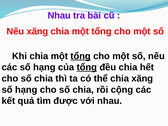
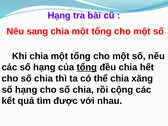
Nhau: Nhau -> Hạng (59, 15)
Nêu xăng: xăng -> sang (37, 31)
tổng underline: present -> none (81, 56)
